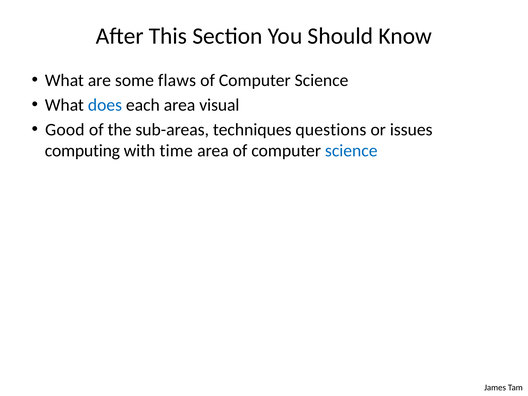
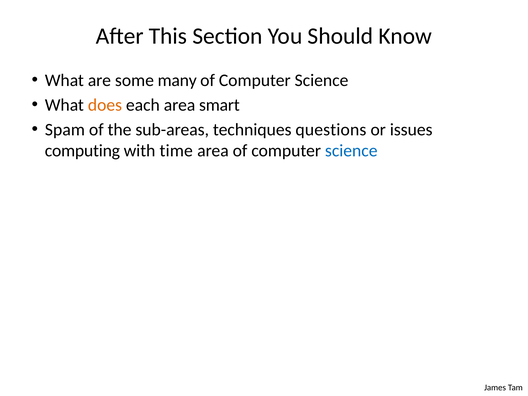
flaws: flaws -> many (177, 80)
does colour: blue -> orange (105, 105)
visual: visual -> smart (219, 105)
Good: Good -> Spam (65, 130)
